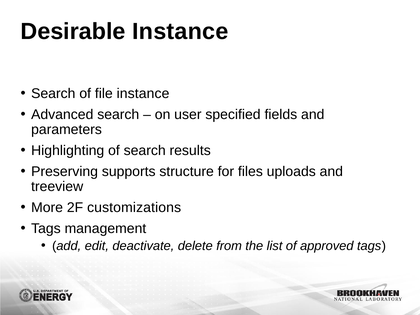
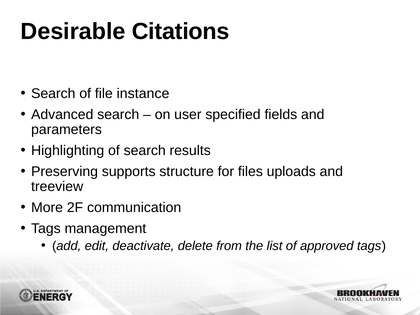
Desirable Instance: Instance -> Citations (181, 31)
customizations: customizations -> communication (134, 207)
